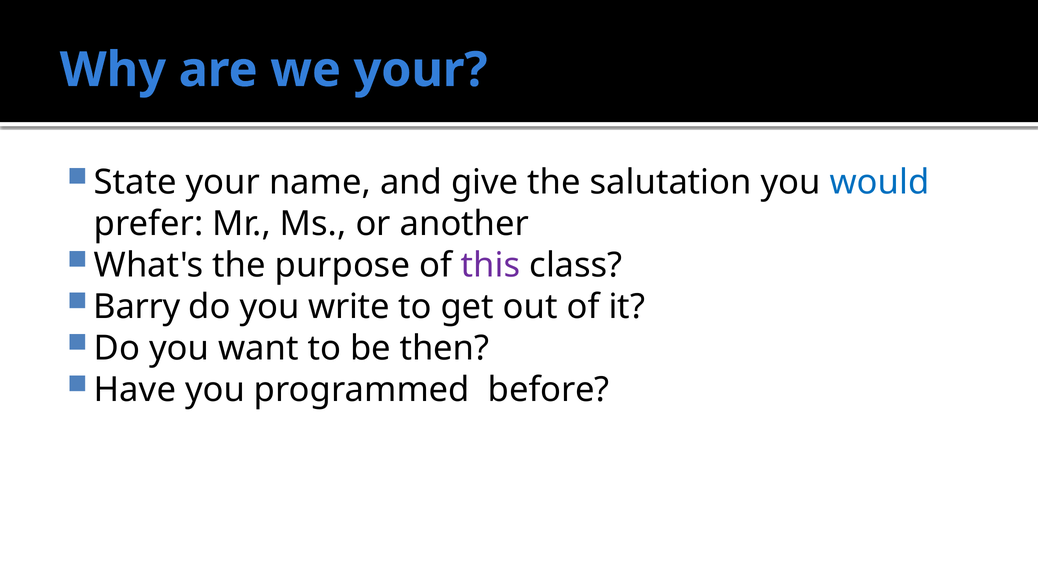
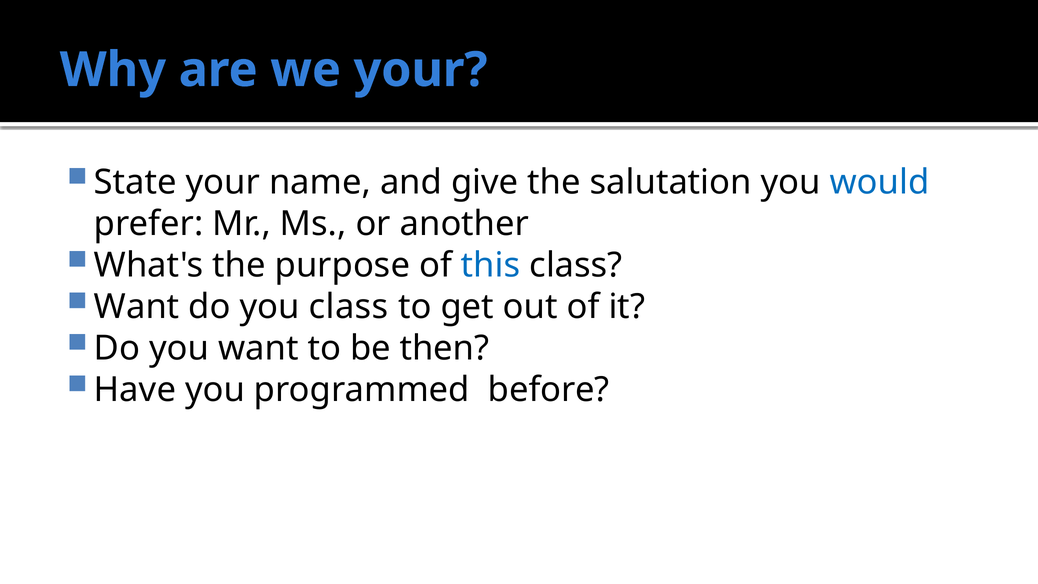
this colour: purple -> blue (491, 265)
Barry: Barry -> Want (137, 307)
you write: write -> class (349, 307)
